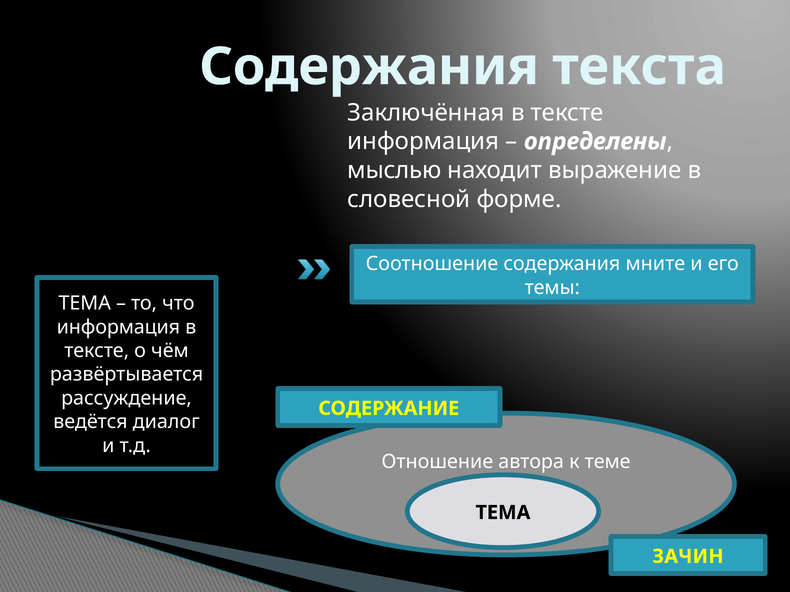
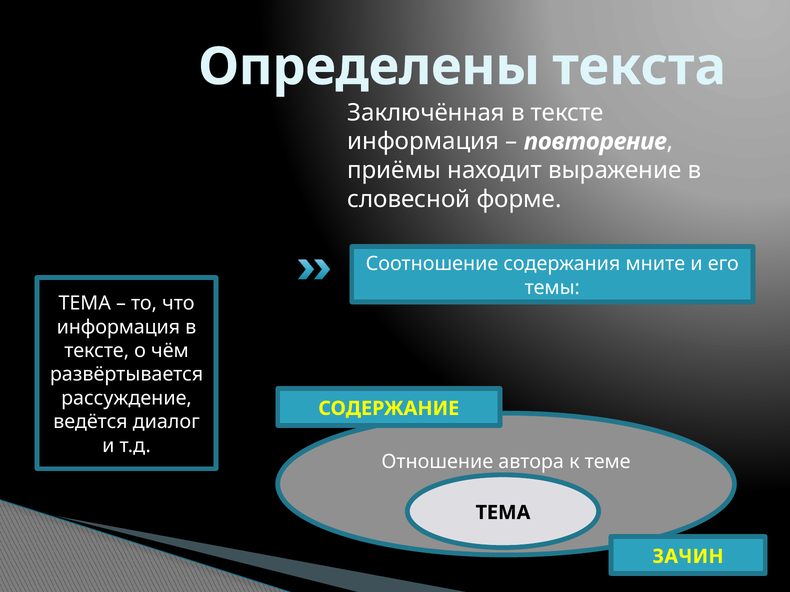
Содержания: Содержания -> Определены (369, 67)
определены: определены -> повторение (595, 142)
мыслью: мыслью -> приёмы (394, 171)
